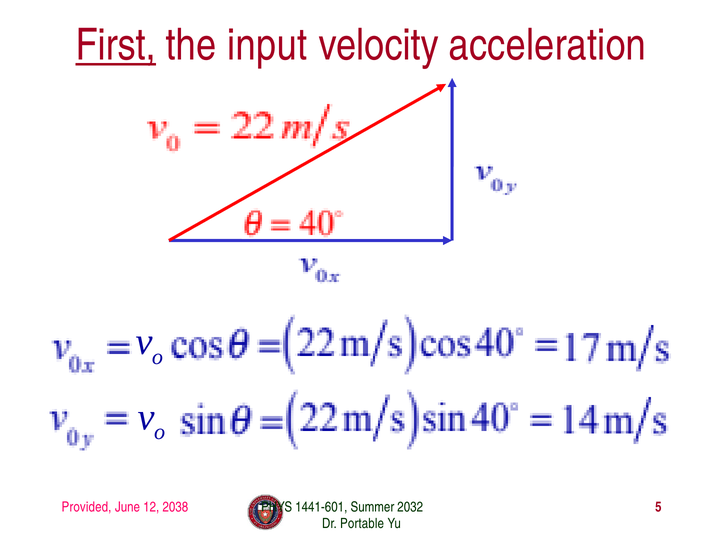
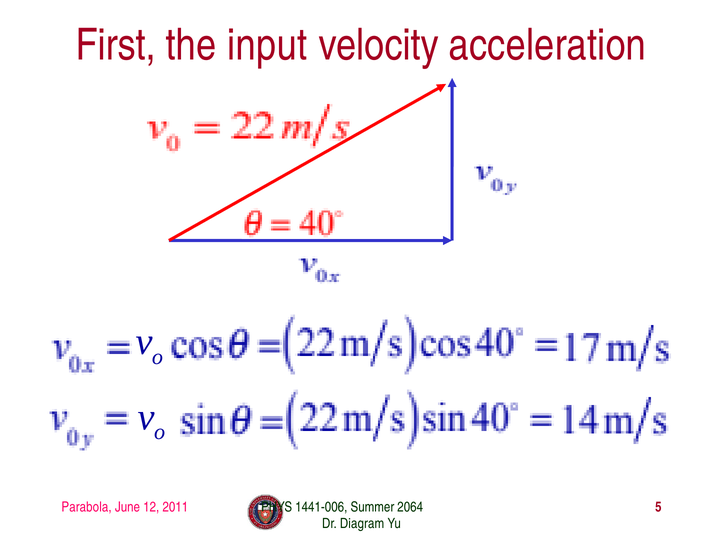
First underline: present -> none (116, 45)
Provided: Provided -> Parabola (87, 507)
2038: 2038 -> 2011 (175, 507)
1441-601: 1441-601 -> 1441-006 (321, 507)
2032: 2032 -> 2064 (410, 507)
Portable: Portable -> Diagram (362, 524)
